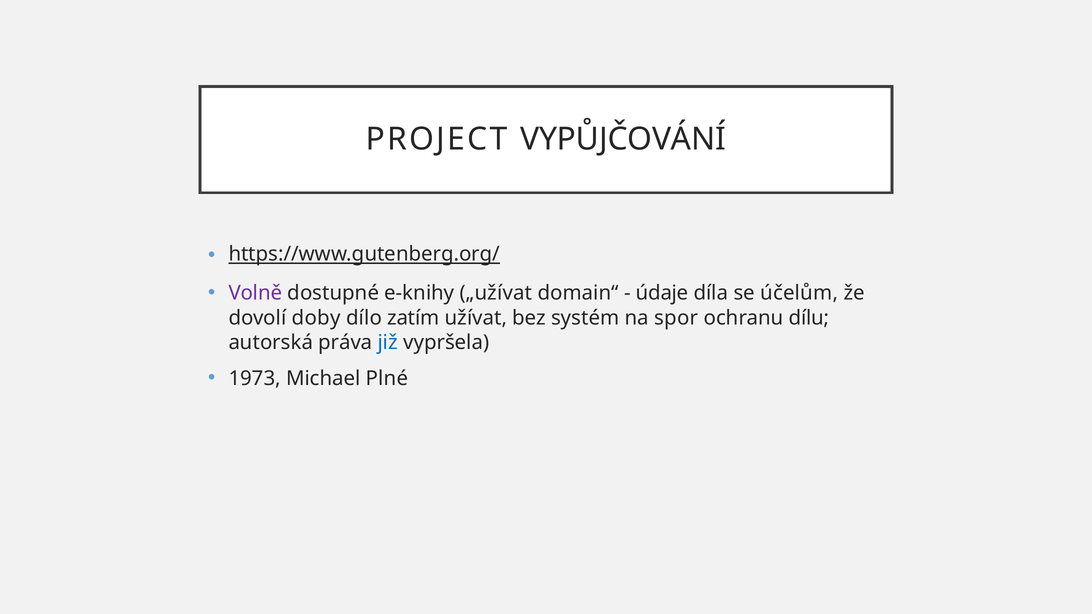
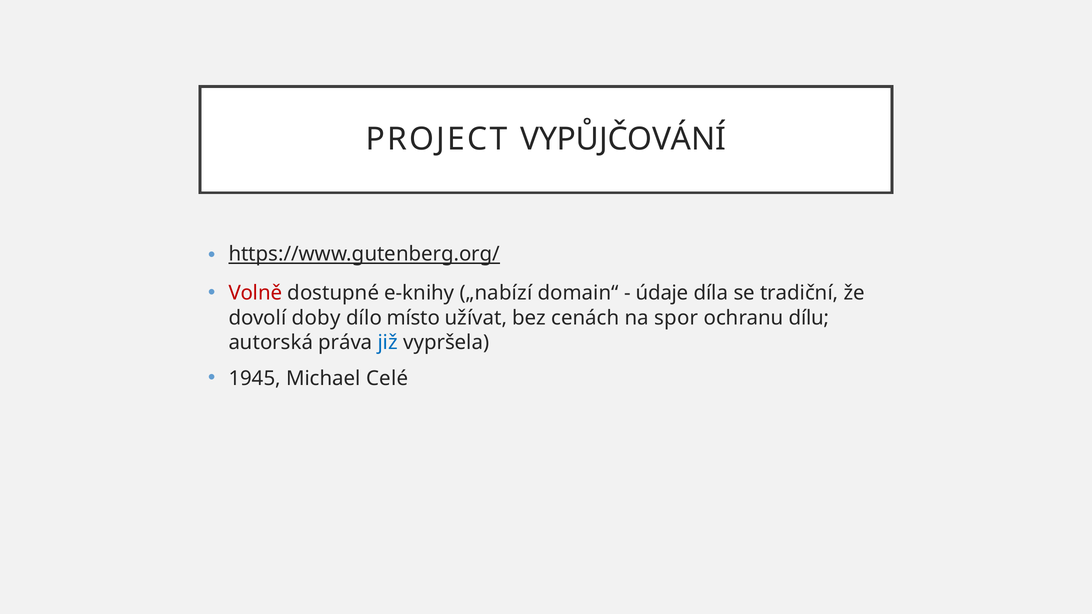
Volně colour: purple -> red (255, 293)
„užívat: „užívat -> „nabízí (496, 293)
účelům: účelům -> tradiční (799, 293)
zatím: zatím -> místo (413, 318)
systém: systém -> cenách (585, 318)
1973: 1973 -> 1945 (255, 378)
Plné: Plné -> Celé (387, 378)
